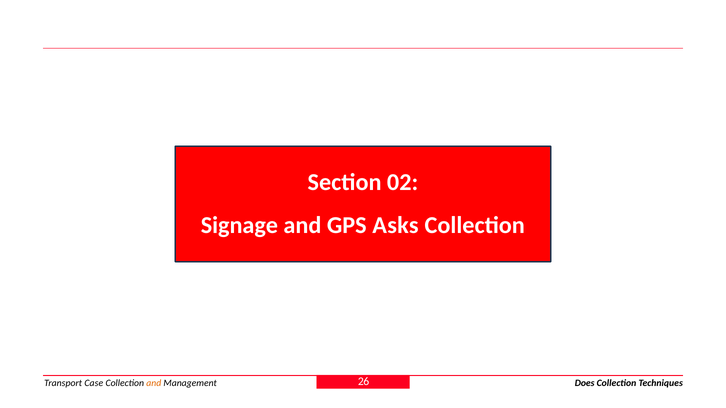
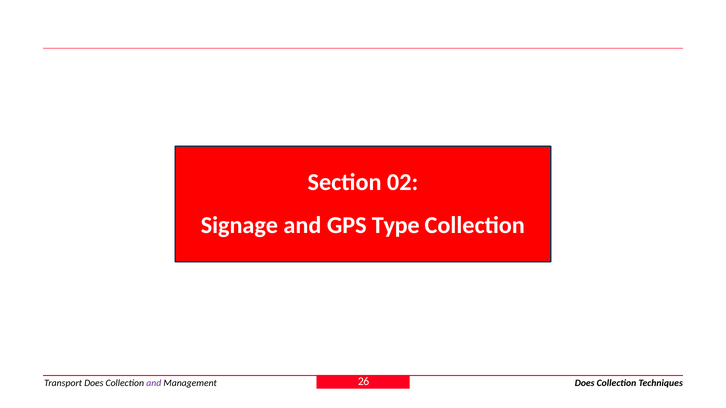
Asks: Asks -> Type (396, 226)
Case: Case -> Does (94, 384)
and colour: orange -> purple (154, 384)
